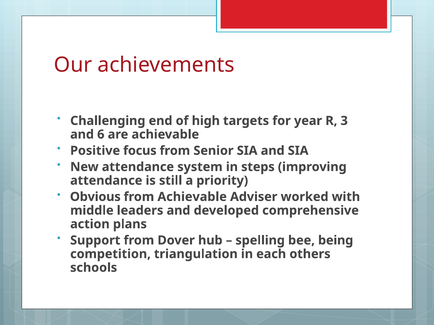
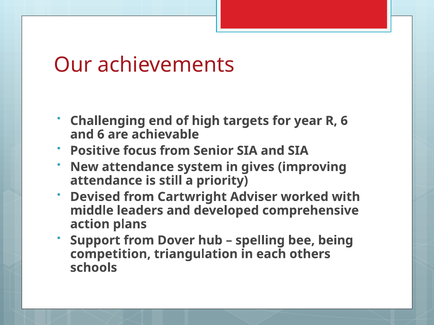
R 3: 3 -> 6 (344, 121)
steps: steps -> gives (258, 167)
Obvious: Obvious -> Devised (95, 197)
from Achievable: Achievable -> Cartwright (192, 197)
